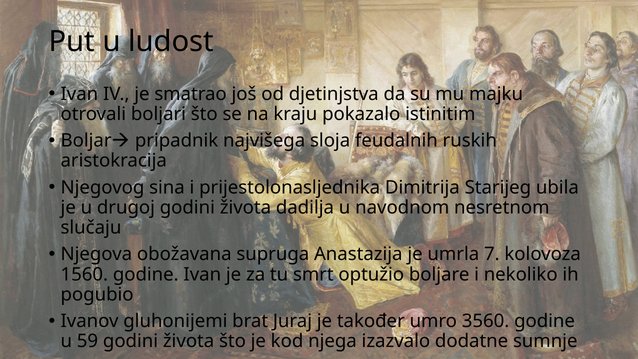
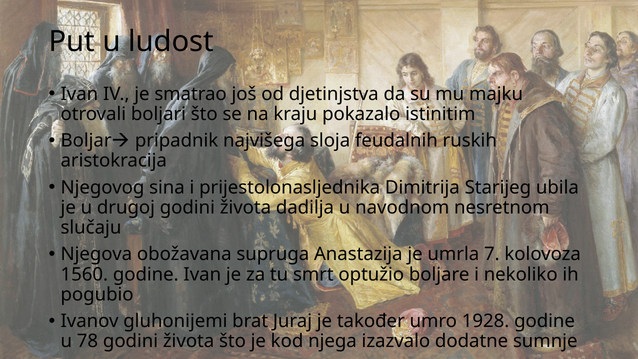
3560: 3560 -> 1928 (486, 321)
59: 59 -> 78 (87, 341)
